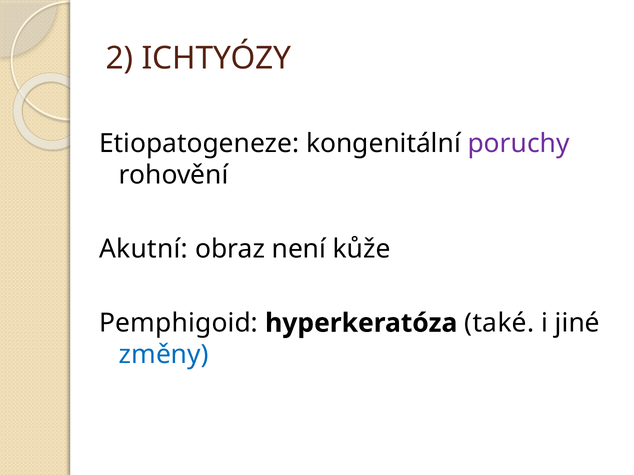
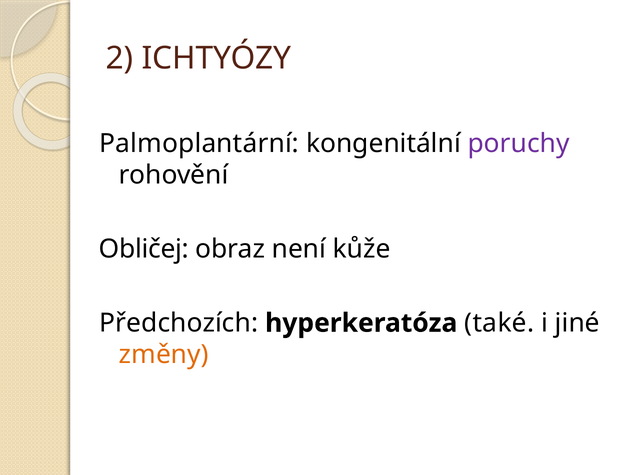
Etiopatogeneze: Etiopatogeneze -> Palmoplantární (199, 144)
Akutní: Akutní -> Obličej (144, 249)
Pemphigoid: Pemphigoid -> Předchozích (179, 323)
změny colour: blue -> orange (164, 355)
